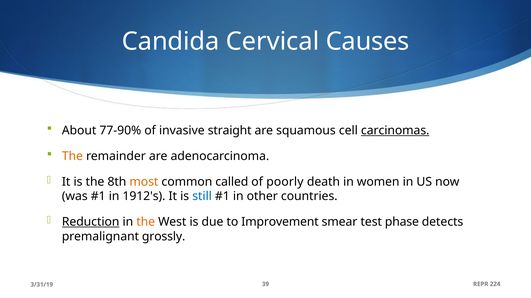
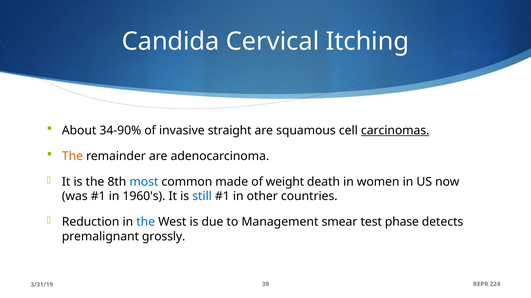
Causes: Causes -> Itching (368, 42)
77-90%: 77-90% -> 34-90% (120, 131)
most colour: orange -> blue (144, 182)
called: called -> made (232, 182)
poorly: poorly -> weight (285, 182)
1912's: 1912's -> 1960's (144, 197)
Reduction underline: present -> none (91, 222)
the colour: orange -> blue (146, 222)
Improvement: Improvement -> Management (280, 222)
